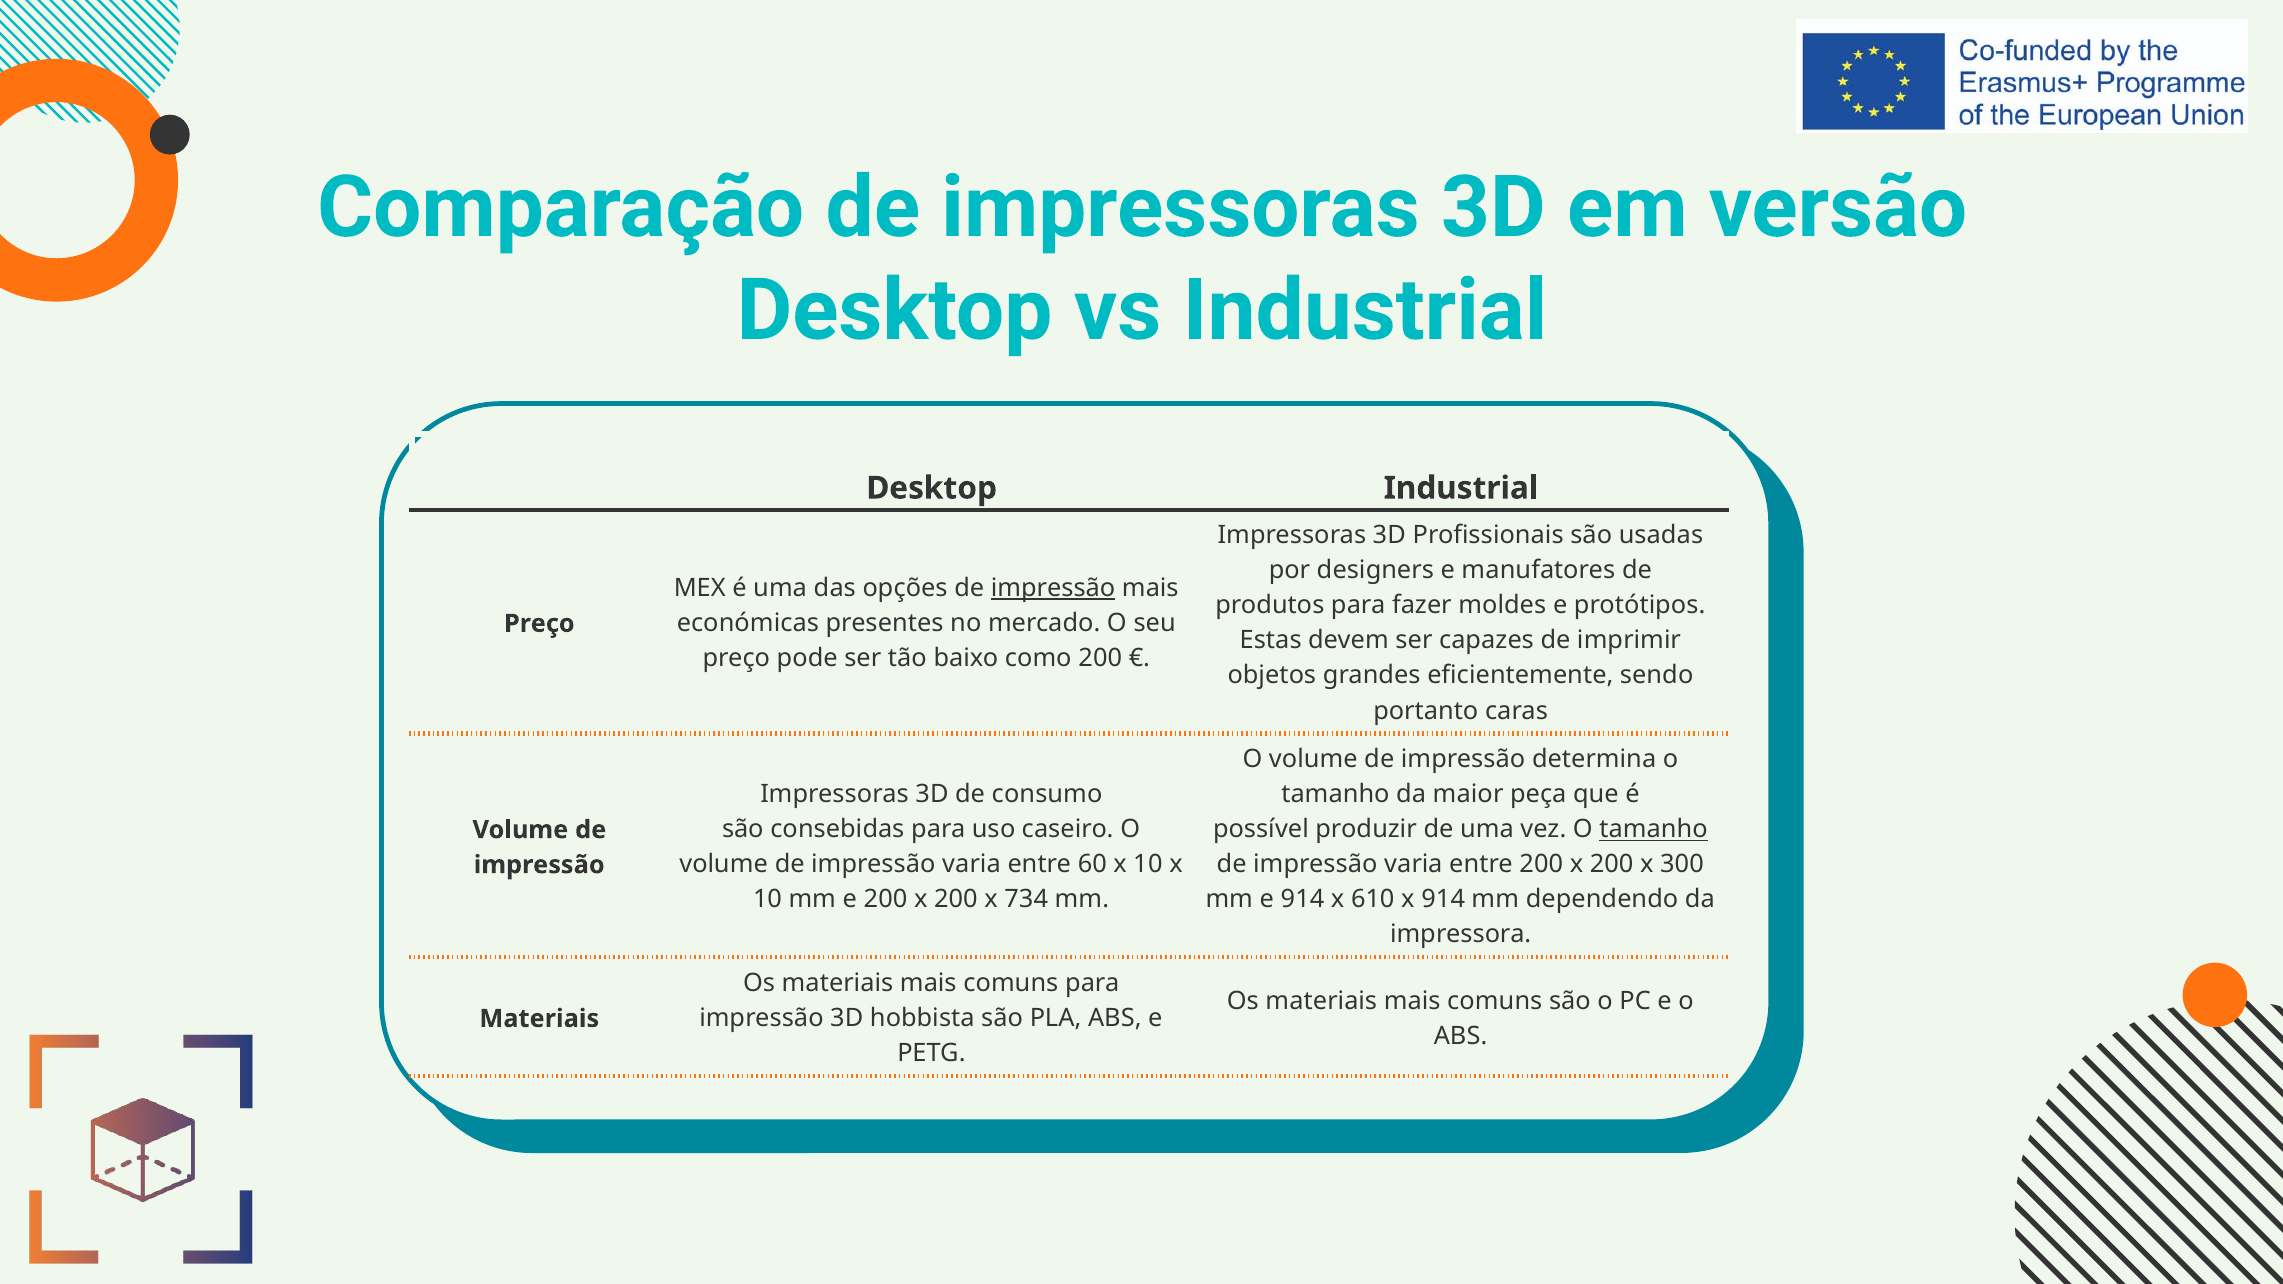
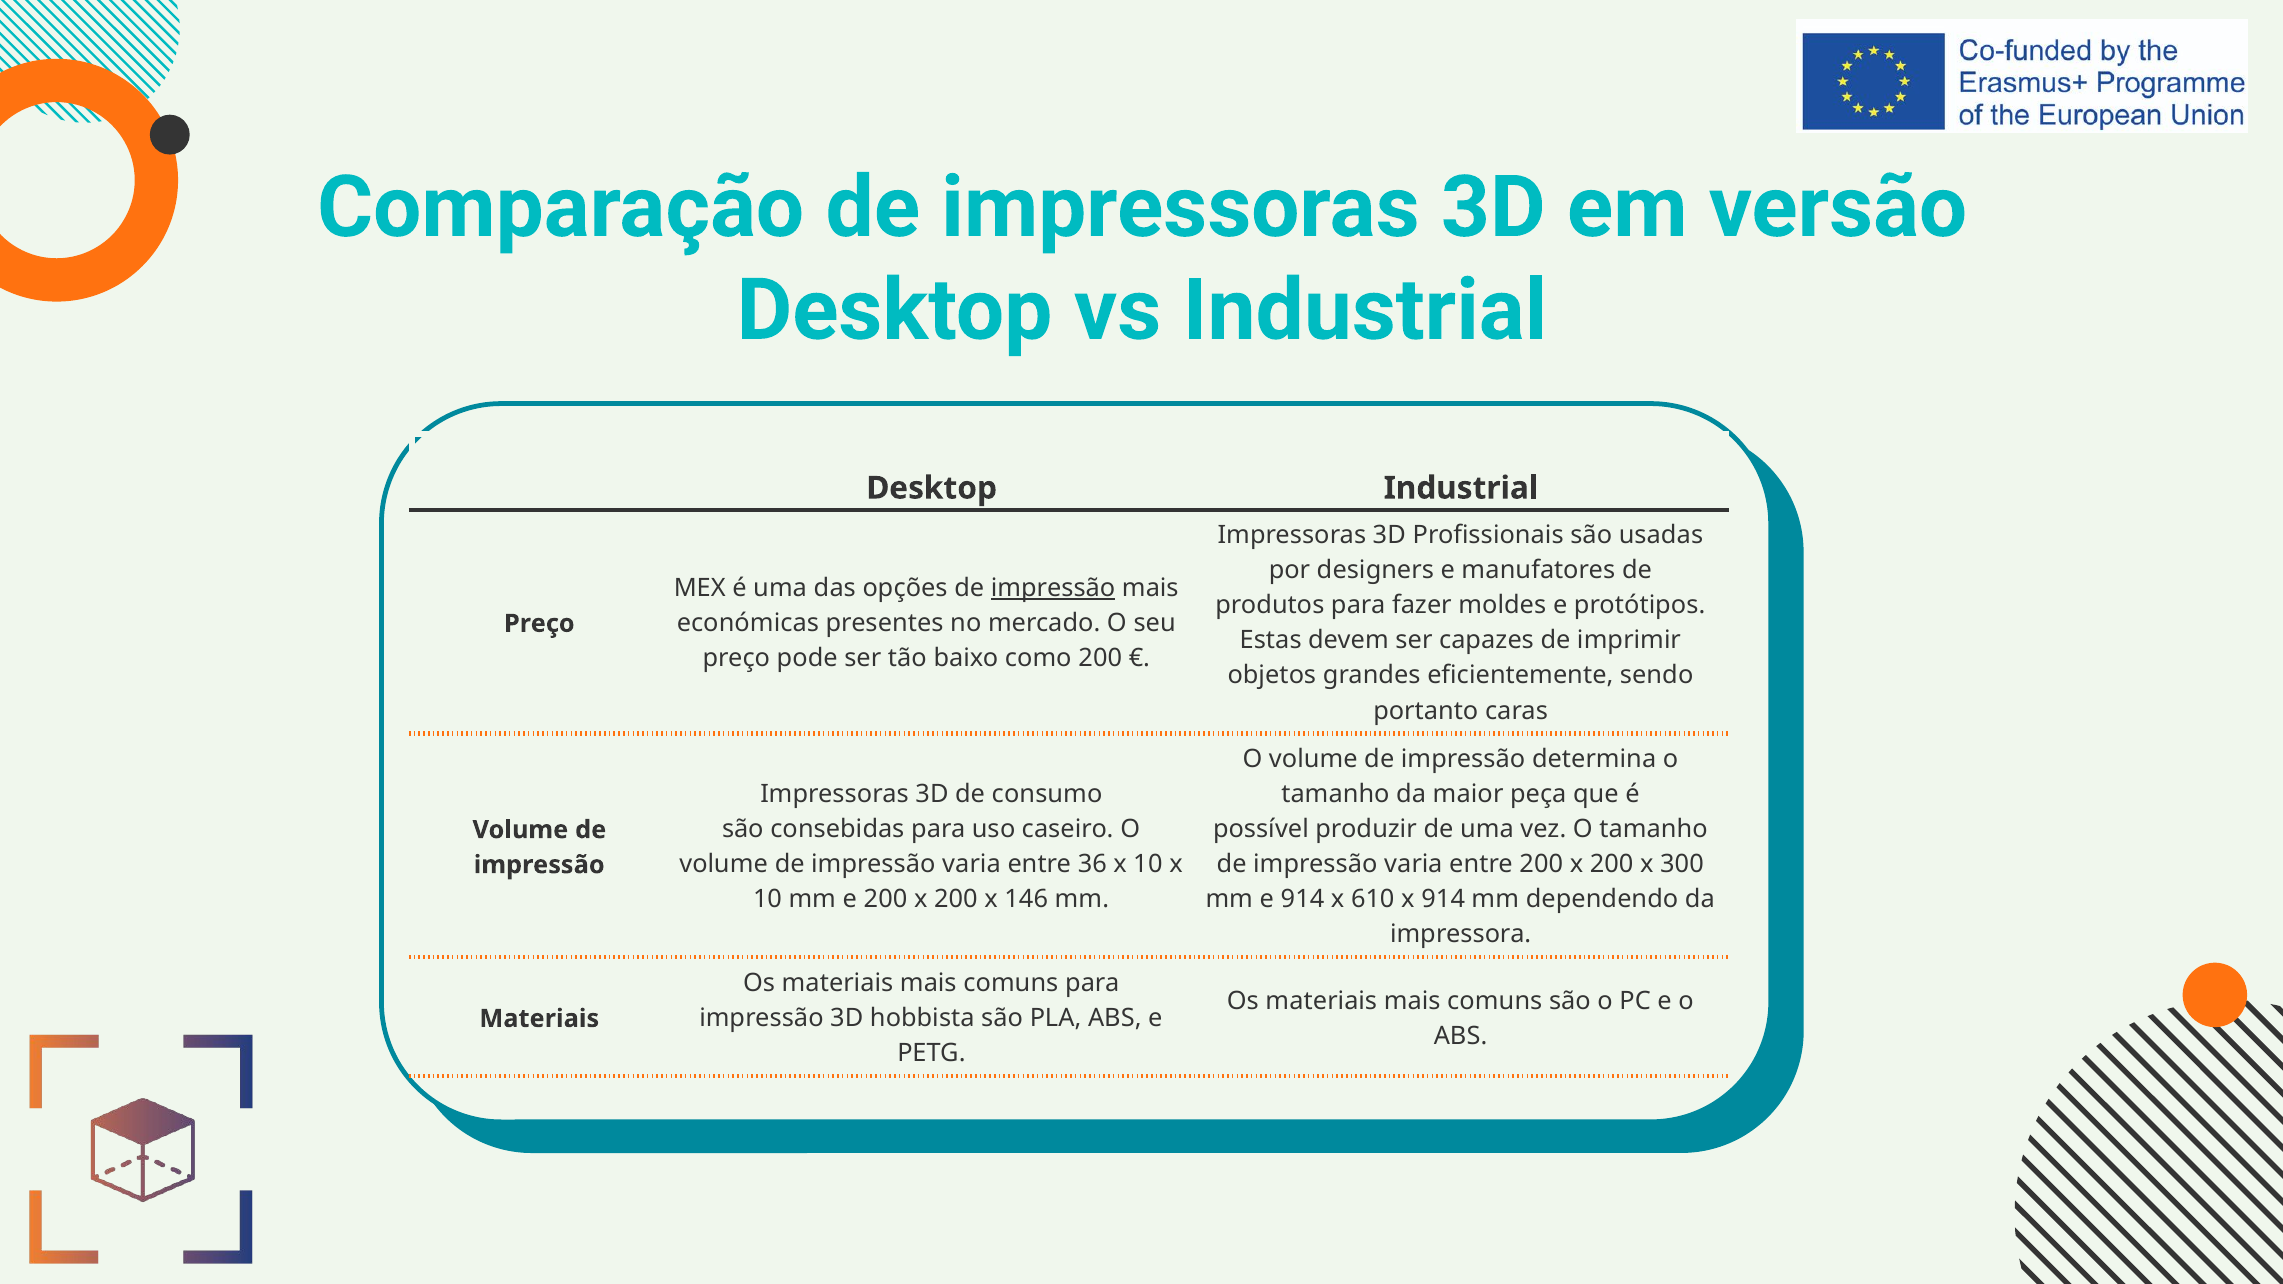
tamanho underline: present -> none (1653, 830)
60: 60 -> 36 (1092, 865)
734: 734 -> 146 (1026, 900)
